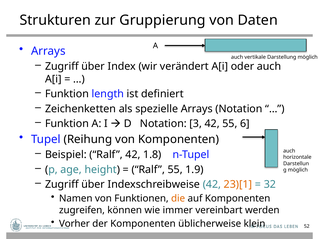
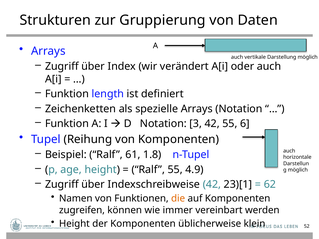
Ralf 42: 42 -> 61 (133, 155)
1.9: 1.9 -> 4.9 (194, 170)
23)[1 colour: orange -> black (238, 185)
32: 32 -> 62 (270, 185)
Vorher: Vorher -> Height (74, 224)
